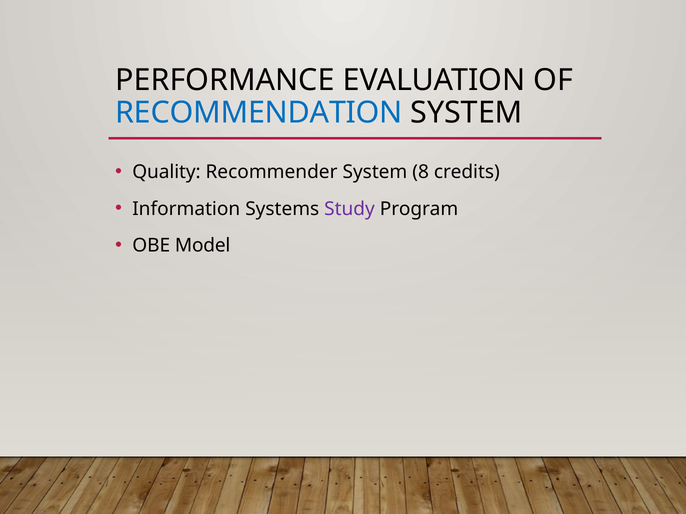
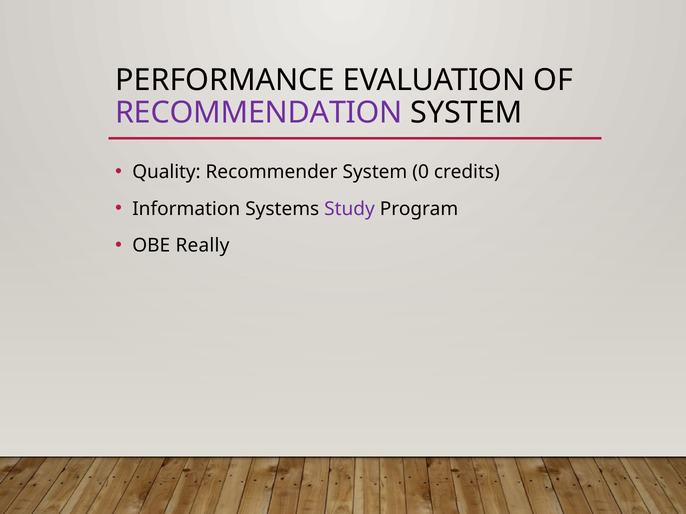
RECOMMENDATION colour: blue -> purple (259, 113)
8: 8 -> 0 (421, 172)
Model: Model -> Really (202, 246)
